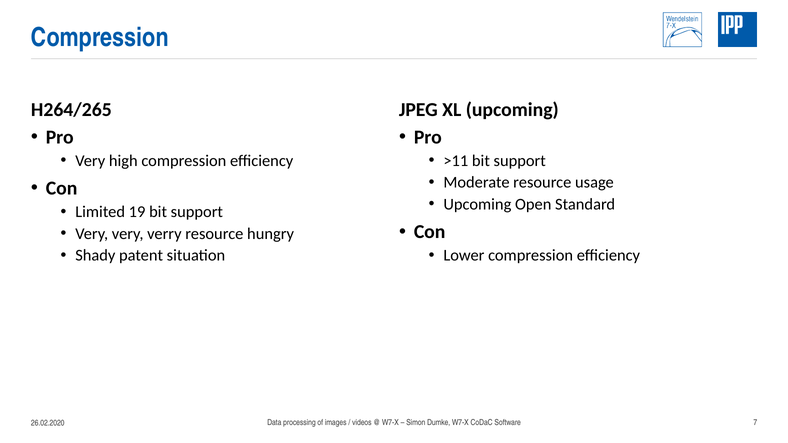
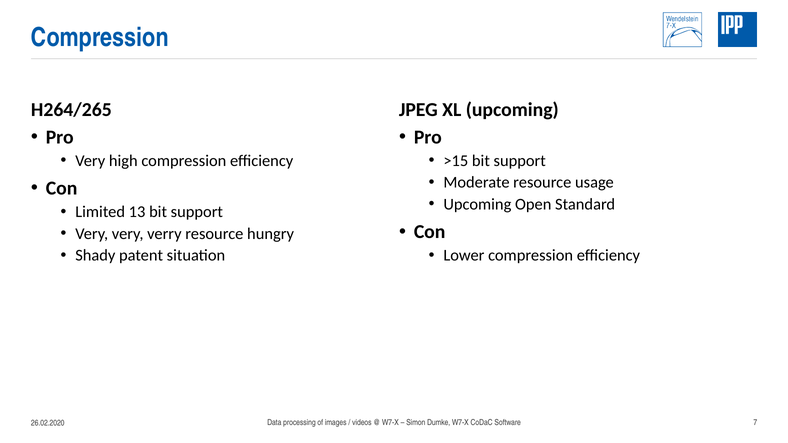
>11: >11 -> >15 (456, 161)
19: 19 -> 13 (137, 212)
